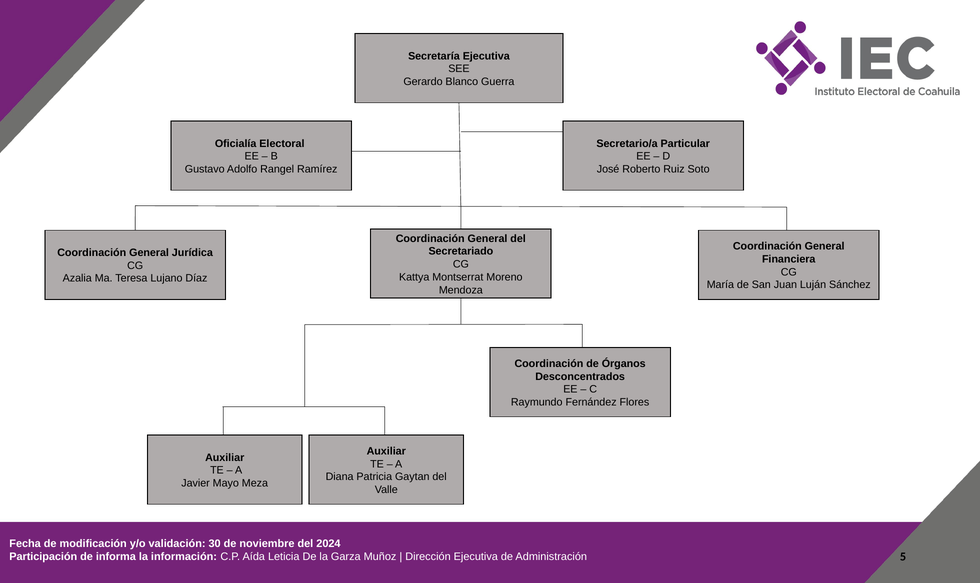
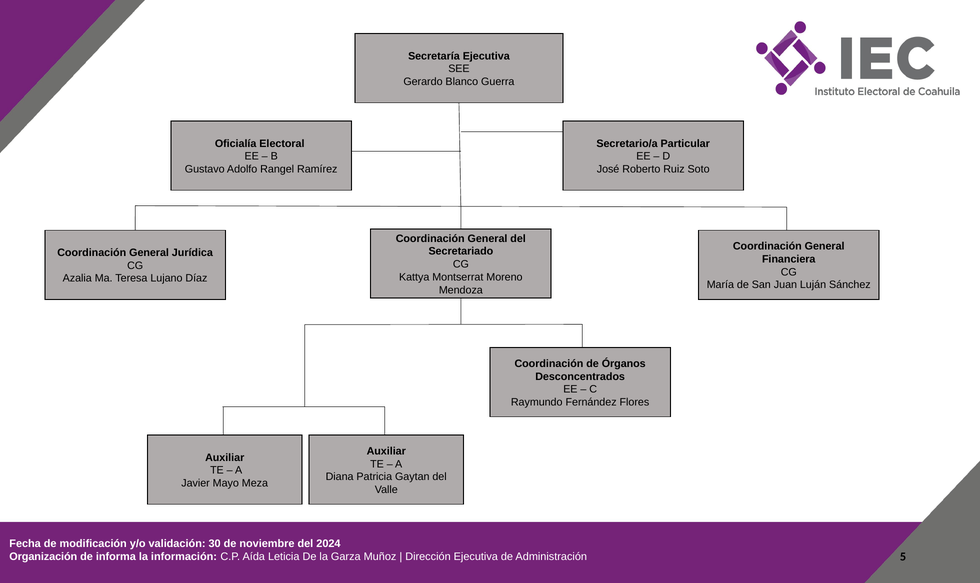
Participación: Participación -> Organización (43, 557)
